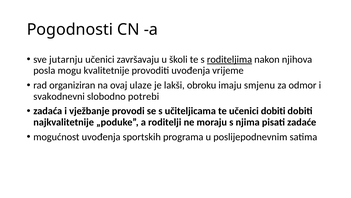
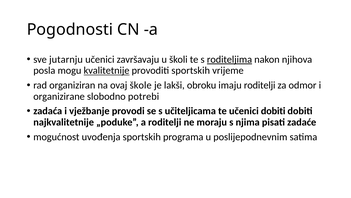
kvalitetnije underline: none -> present (107, 70)
provoditi uvođenja: uvođenja -> sportskih (191, 70)
ulaze: ulaze -> škole (141, 85)
imaju smjenu: smjenu -> roditelji (260, 85)
svakodnevni: svakodnevni -> organizirane (59, 96)
